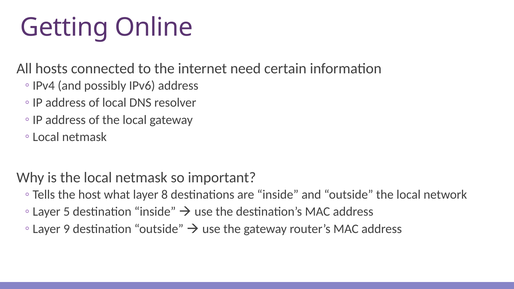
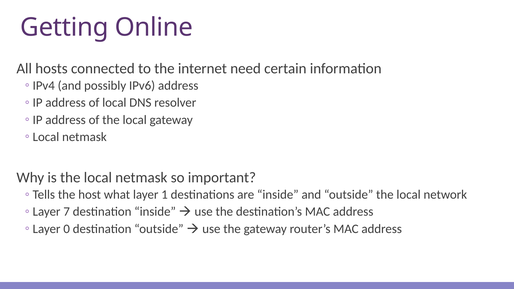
8: 8 -> 1 (165, 195)
5: 5 -> 7 (67, 212)
9: 9 -> 0 (67, 229)
